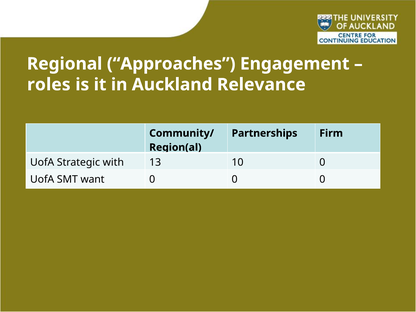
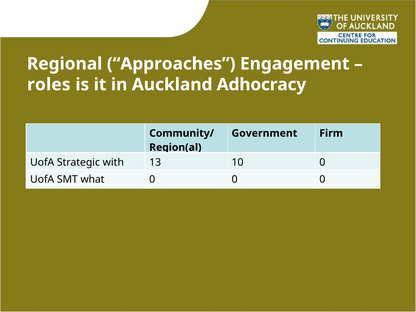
Relevance: Relevance -> Adhocracy (261, 85)
Partnerships: Partnerships -> Government (264, 133)
want: want -> what (93, 179)
